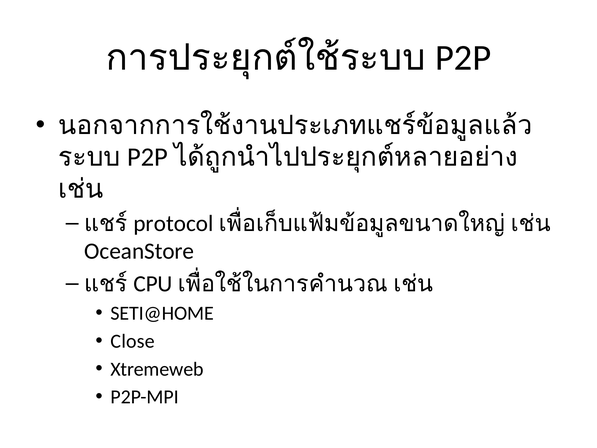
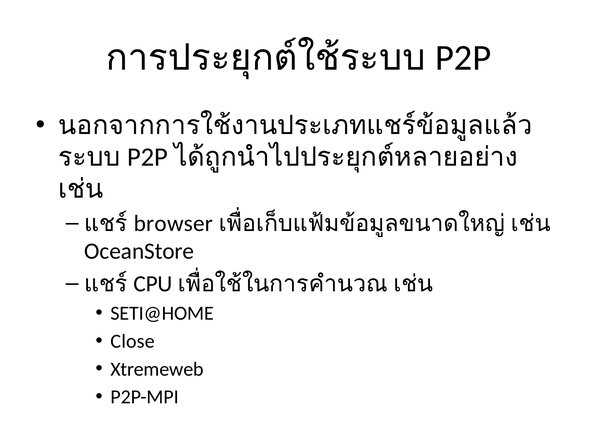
protocol: protocol -> browser (173, 223)
